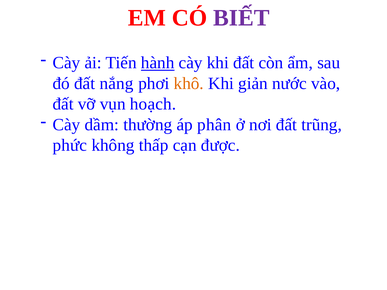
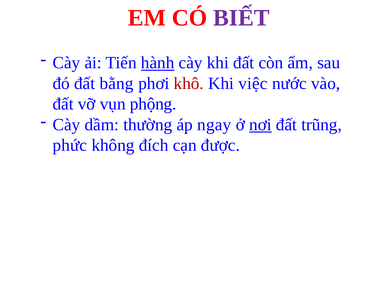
nắng: nắng -> bằng (117, 83)
khô colour: orange -> red (189, 83)
giản: giản -> việc (253, 83)
hoạch: hoạch -> phộng (153, 104)
phân: phân -> ngay (214, 125)
nơi underline: none -> present (260, 125)
thấp: thấp -> đích (154, 145)
